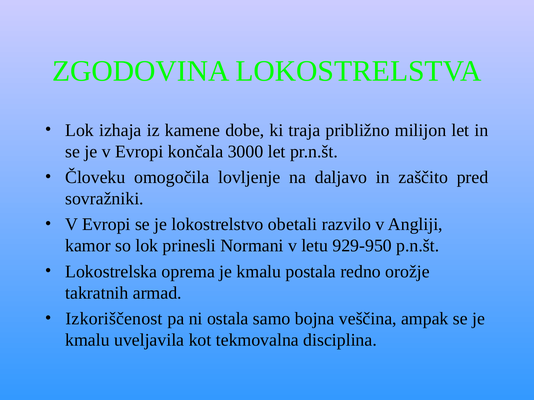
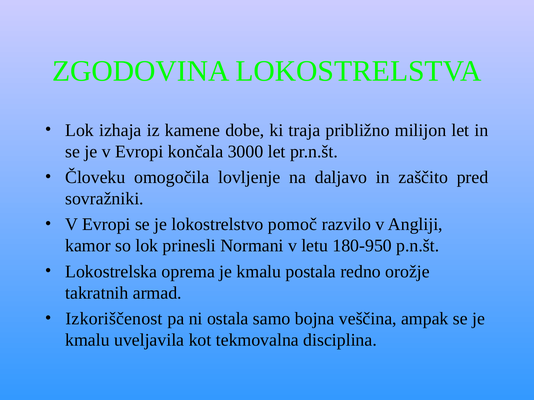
obetali: obetali -> pomoč (293, 225)
929-950: 929-950 -> 180-950 (362, 246)
